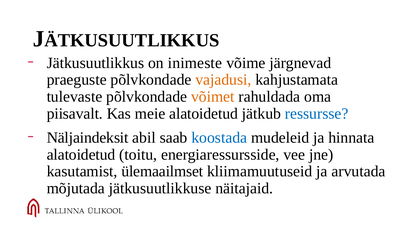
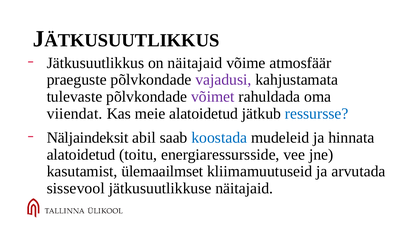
on inimeste: inimeste -> näitajaid (195, 63)
järgnevad: järgnevad -> atmosfäär (300, 63)
vajadusi colour: orange -> purple (223, 80)
võimet colour: orange -> purple (213, 97)
piisavalt: piisavalt -> viiendat (75, 114)
mõjutada: mõjutada -> sissevool (76, 189)
